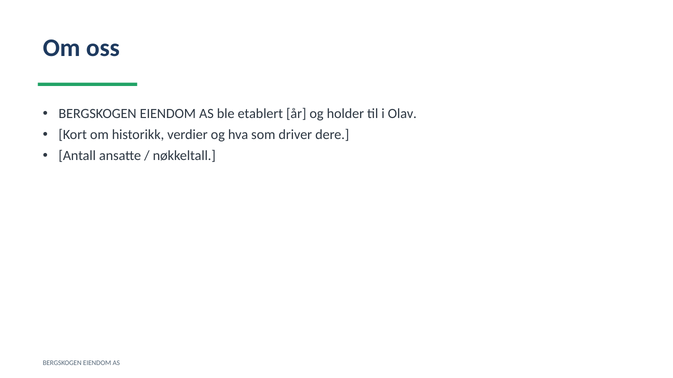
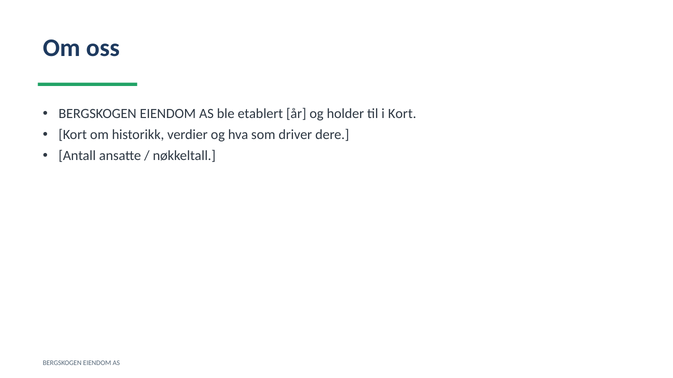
i Olav: Olav -> Kort (402, 114)
